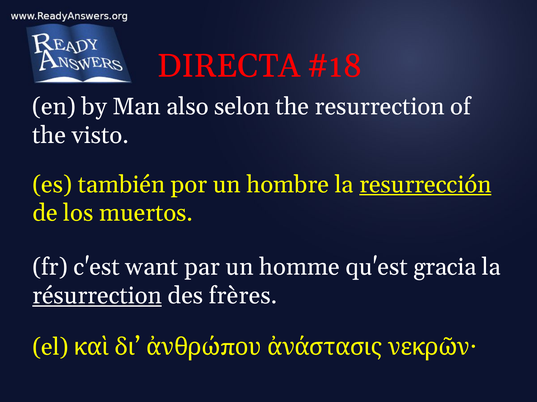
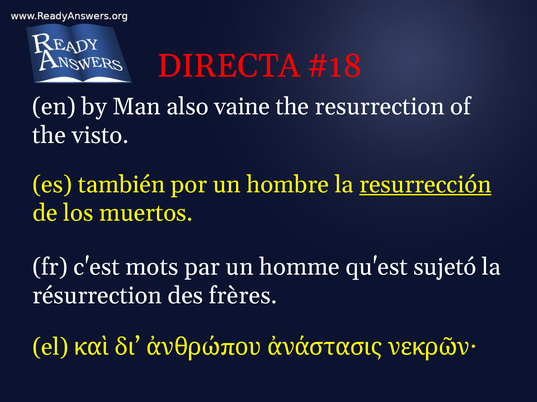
selon: selon -> vaine (242, 107)
want: want -> mots (152, 268)
gracia: gracia -> sujetó (445, 268)
résurrection underline: present -> none (97, 296)
